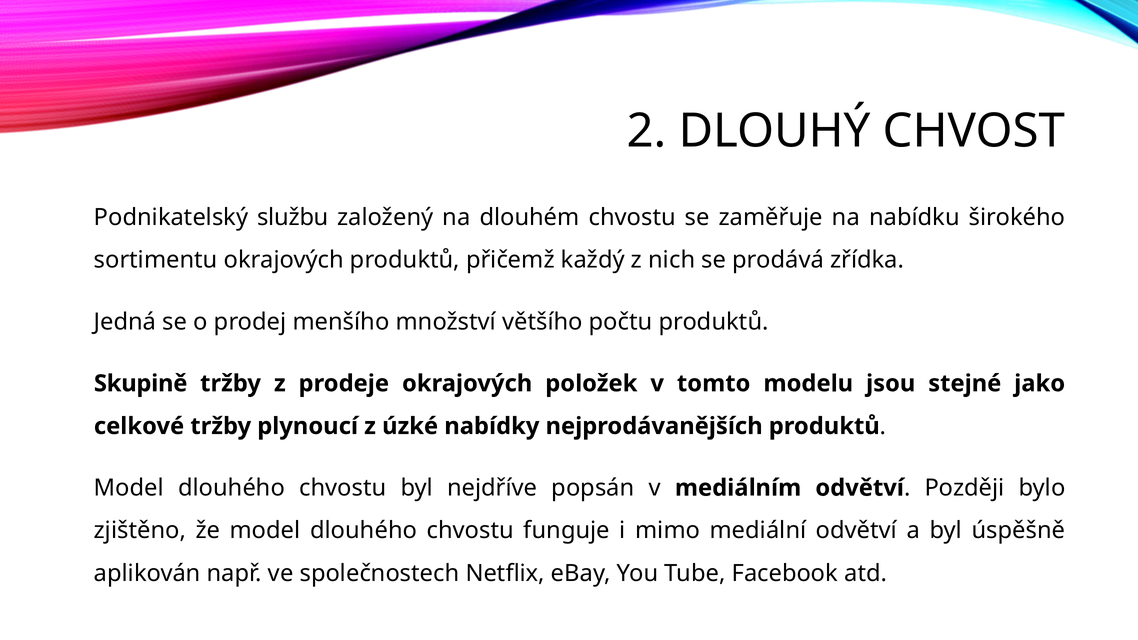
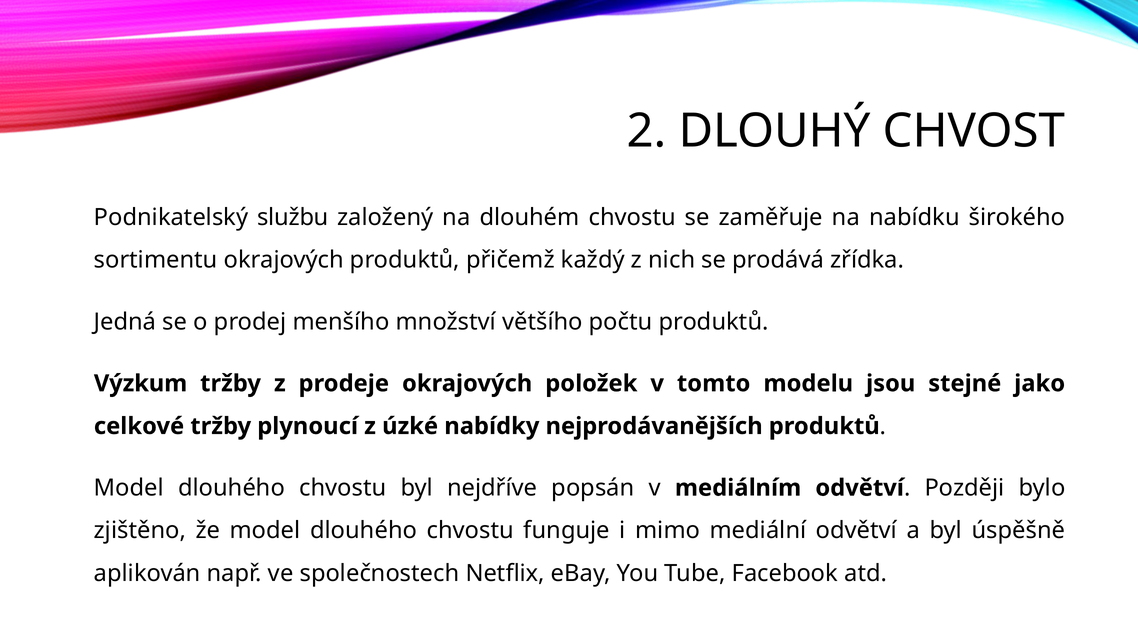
Skupině: Skupině -> Výzkum (141, 384)
